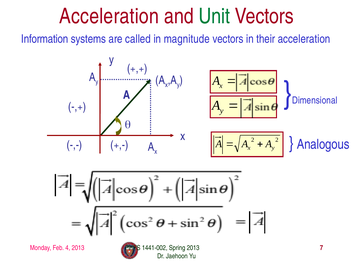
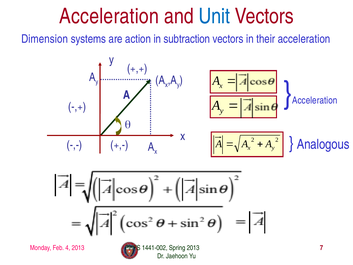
Unit colour: green -> blue (214, 16)
Information: Information -> Dimension (45, 39)
called: called -> action (138, 39)
magnitude: magnitude -> subtraction (187, 39)
Dimensional: Dimensional -> Acceleration (315, 100)
